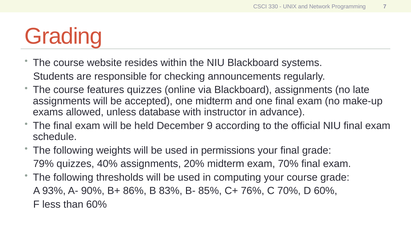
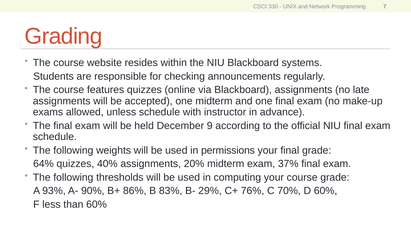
unless database: database -> schedule (160, 112)
79%: 79% -> 64% (43, 164)
exam 70%: 70% -> 37% (288, 164)
85%: 85% -> 29% (210, 191)
